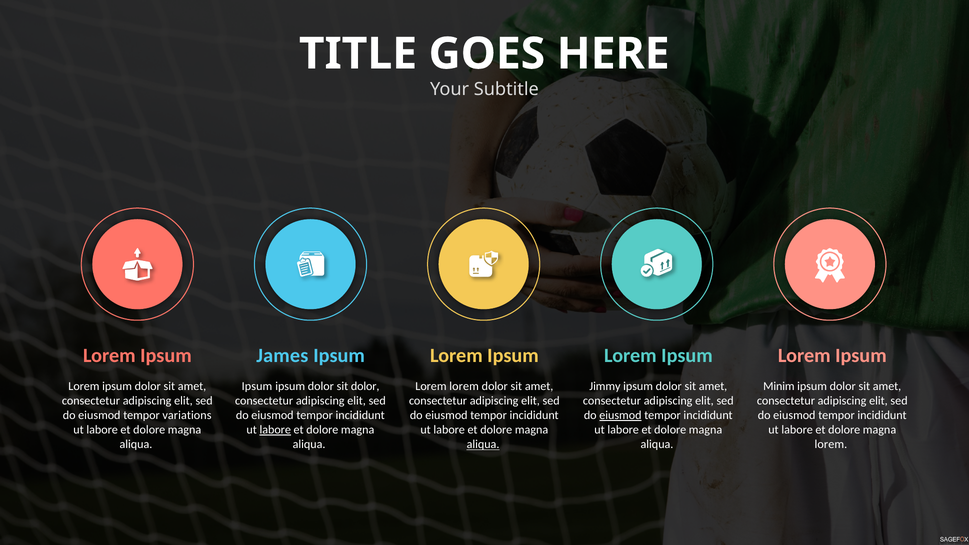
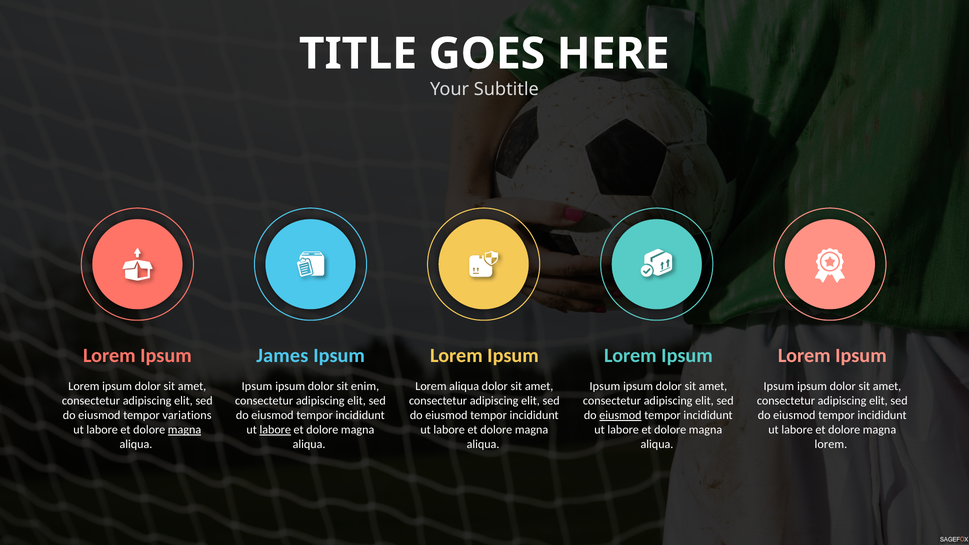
sit dolor: dolor -> enim (365, 386)
Lorem lorem: lorem -> aliqua (464, 386)
Jimmy: Jimmy -> Ipsum (605, 386)
Minim: Minim -> Ipsum (779, 386)
magna underline: none -> present (185, 430)
aliqua underline: present -> none (483, 444)
